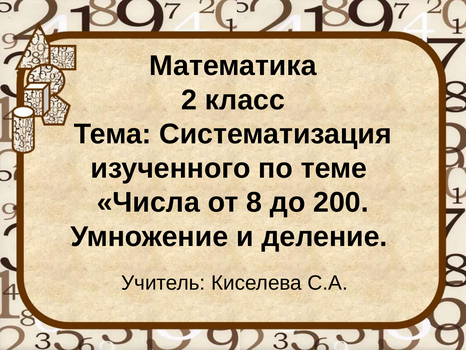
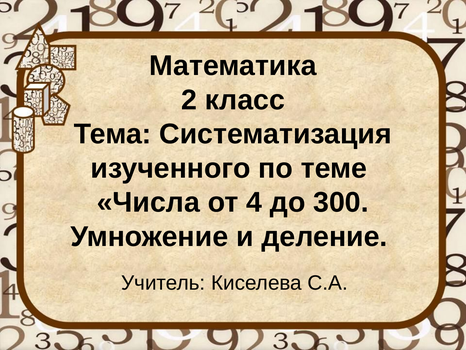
8: 8 -> 4 (254, 202)
200: 200 -> 300 (341, 202)
